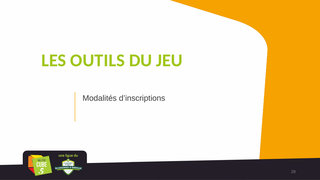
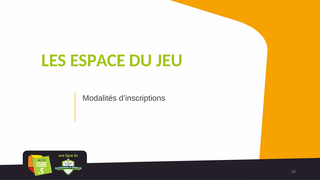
OUTILS: OUTILS -> ESPACE (98, 60)
